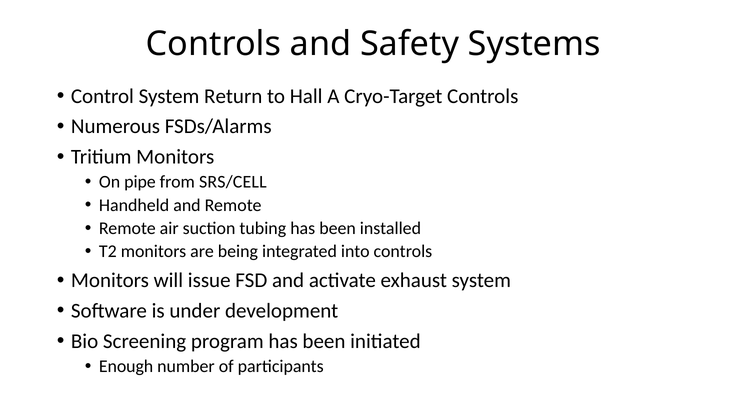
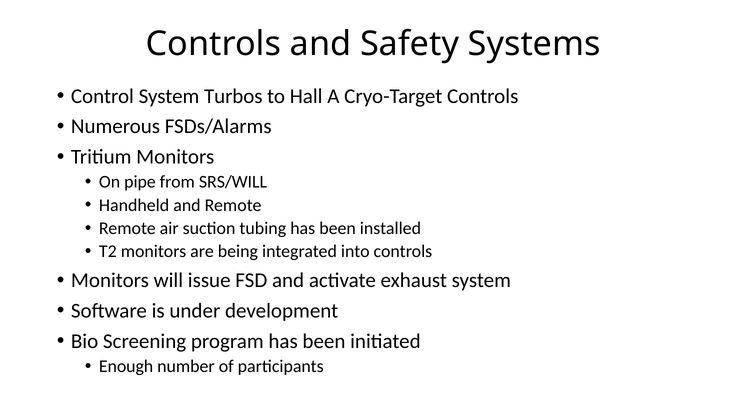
Return: Return -> Turbos (233, 96)
SRS/CELL: SRS/CELL -> SRS/WILL (233, 182)
